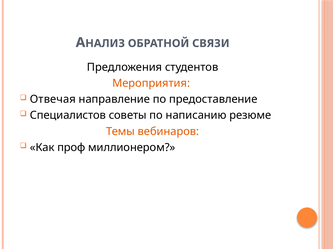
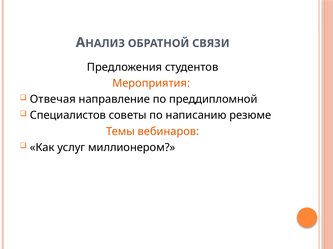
предоставление: предоставление -> преддипломной (213, 100)
проф: проф -> услуг (71, 148)
